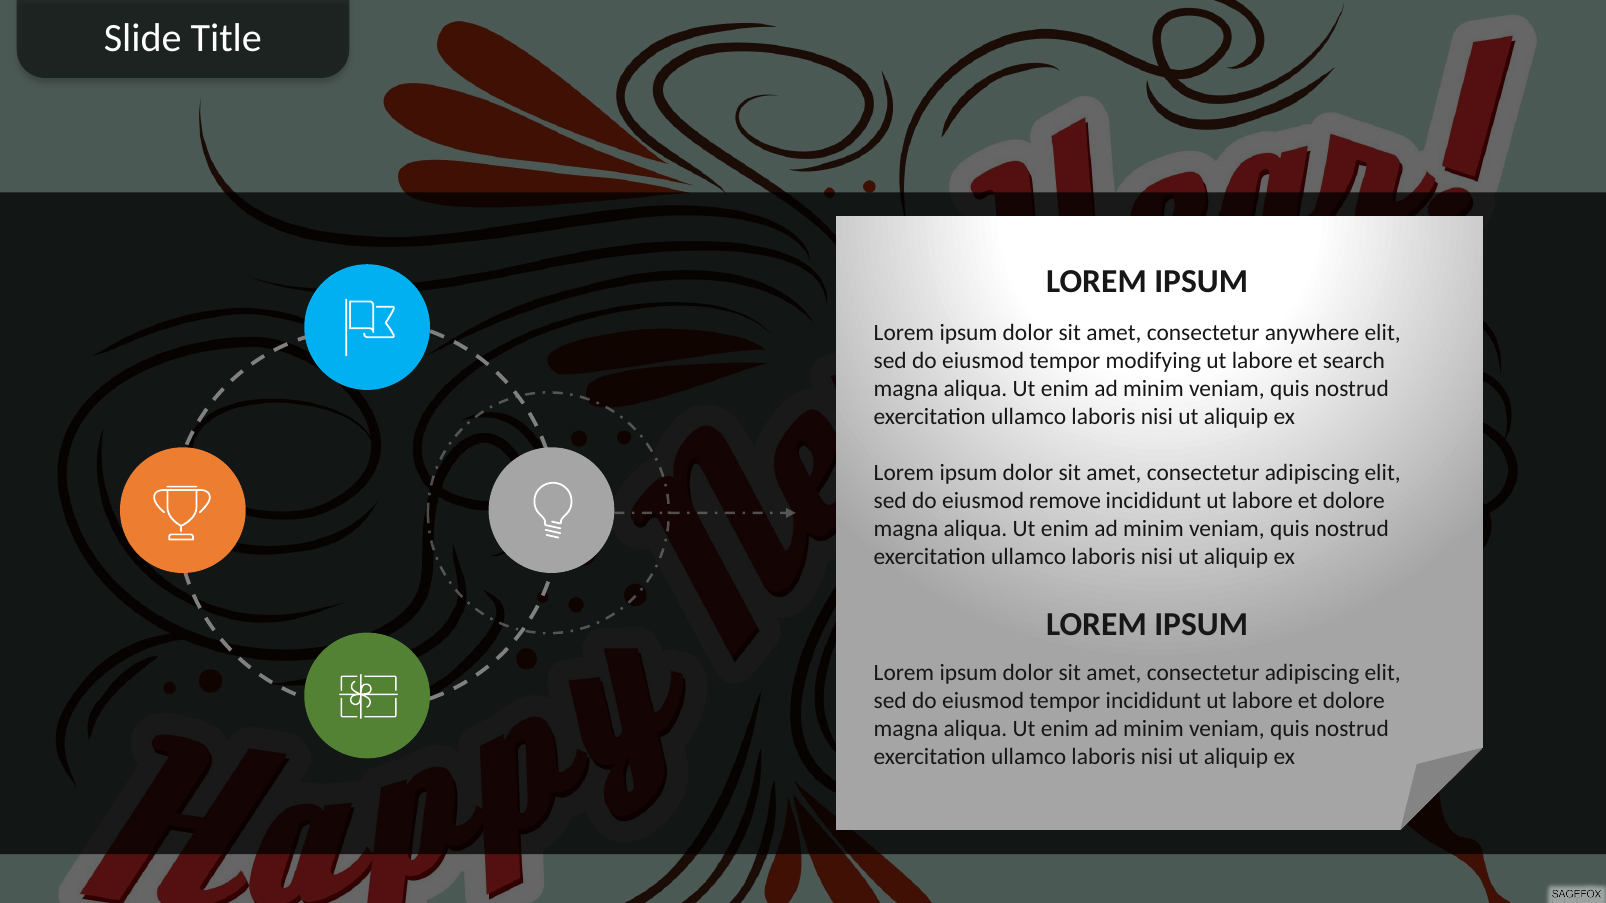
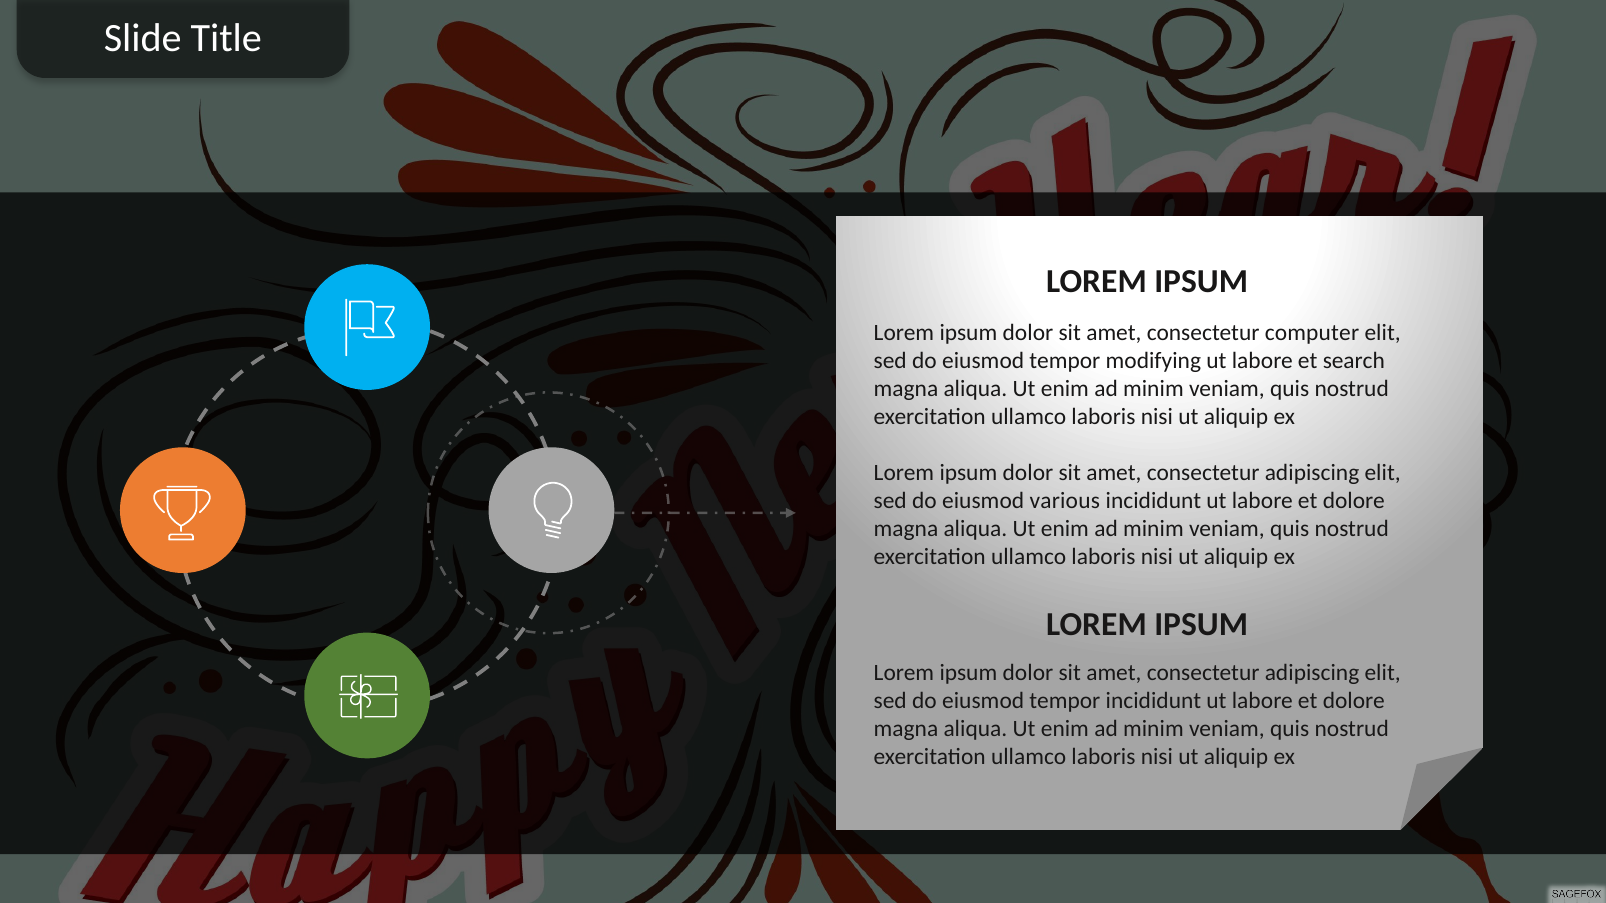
anywhere: anywhere -> computer (1312, 332)
remove: remove -> various (1065, 501)
